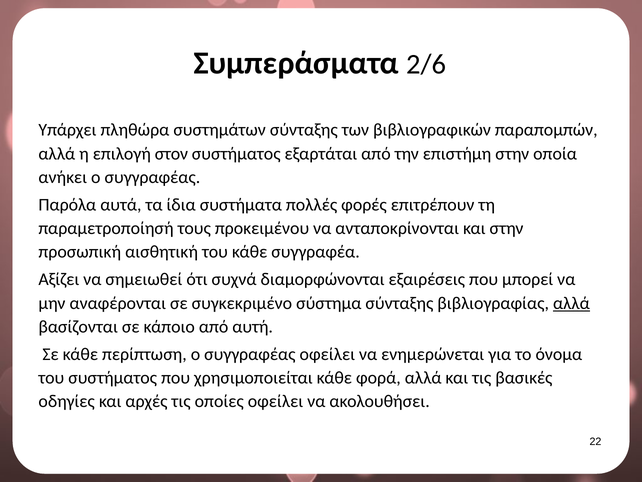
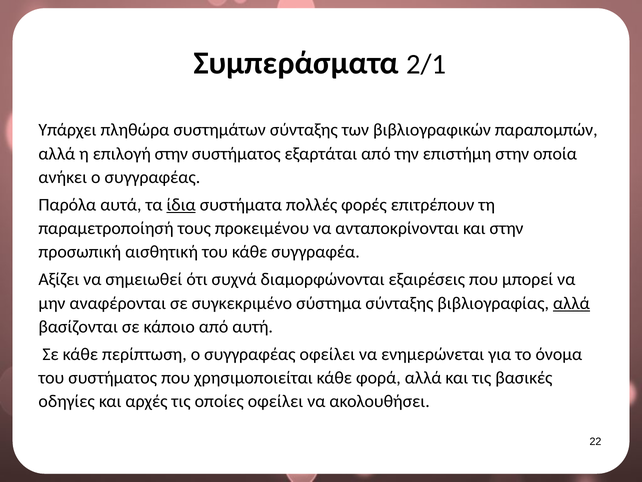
2/6: 2/6 -> 2/1 (426, 64)
επιλογή στον: στον -> στην (171, 153)
ίδια underline: none -> present (181, 205)
